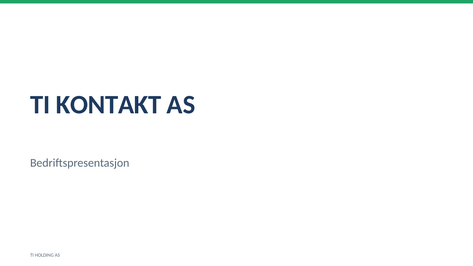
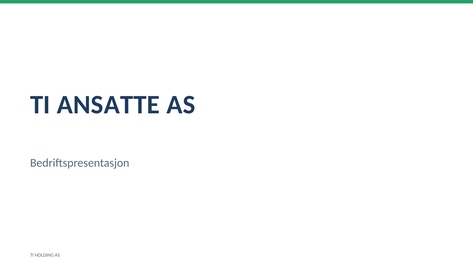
KONTAKT: KONTAKT -> ANSATTE (108, 105)
